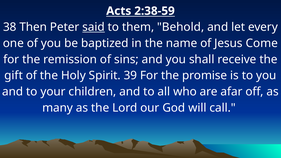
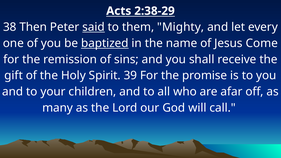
2:38-59: 2:38-59 -> 2:38-29 (155, 11)
Behold: Behold -> Mighty (181, 27)
baptized underline: none -> present (105, 43)
